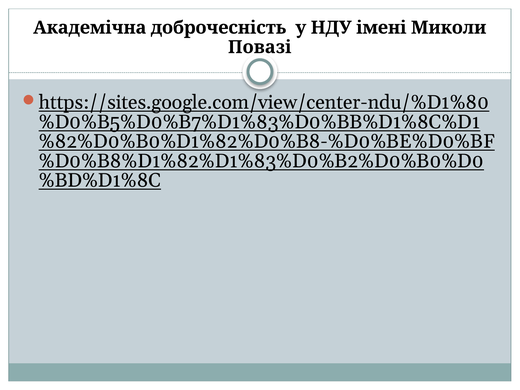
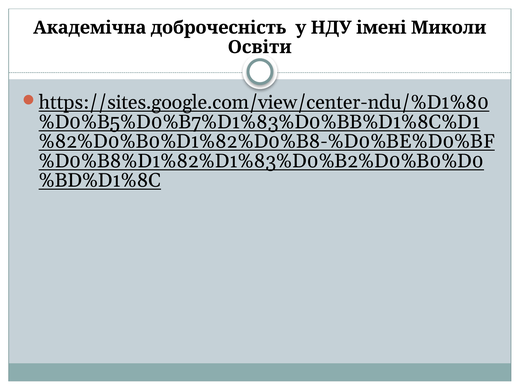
Повазі: Повазі -> Освіти (260, 47)
